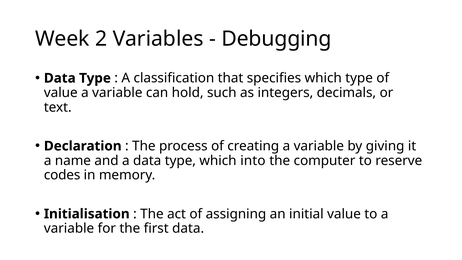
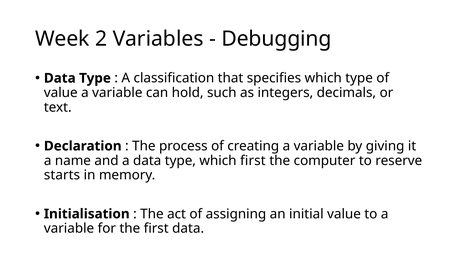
which into: into -> first (253, 161)
codes: codes -> starts (62, 175)
